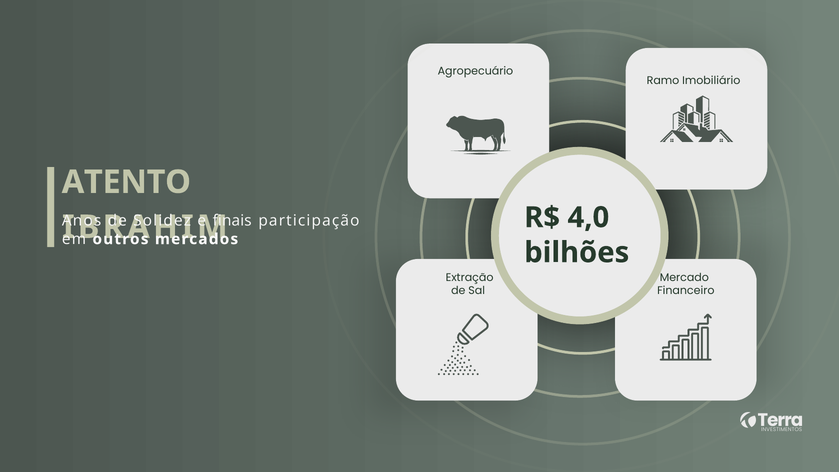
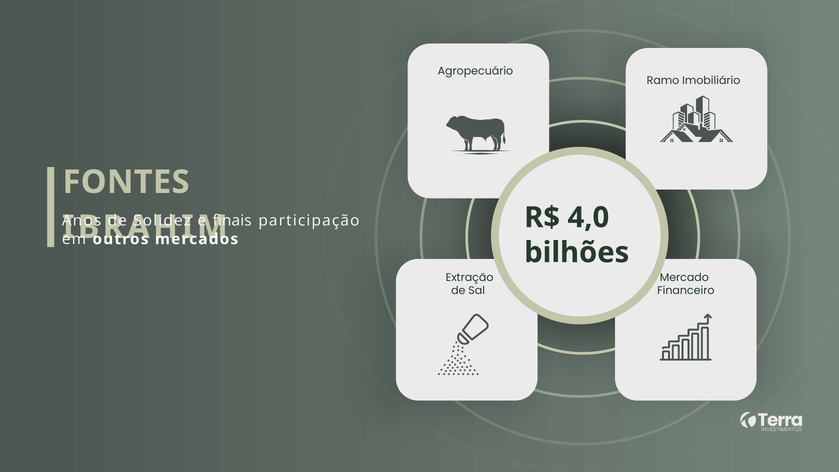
ATENTO: ATENTO -> FONTES (126, 182)
